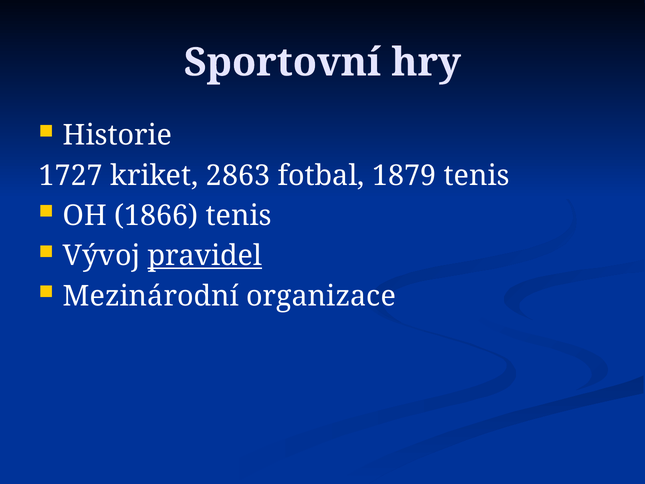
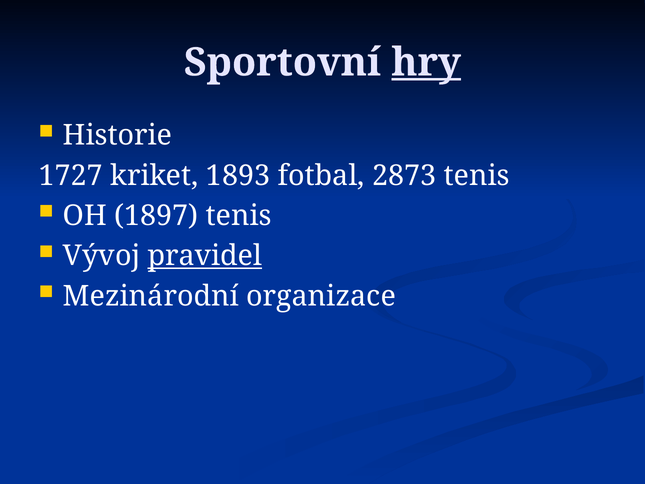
hry underline: none -> present (426, 62)
2863: 2863 -> 1893 (238, 175)
1879: 1879 -> 2873 (404, 175)
1866: 1866 -> 1897 (156, 216)
